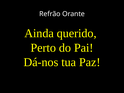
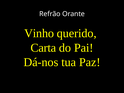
Ainda: Ainda -> Vinho (39, 33)
Perto: Perto -> Carta (43, 48)
